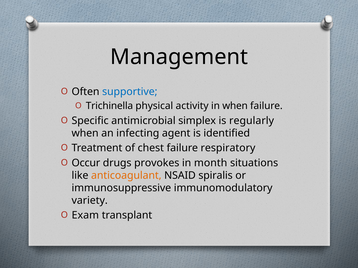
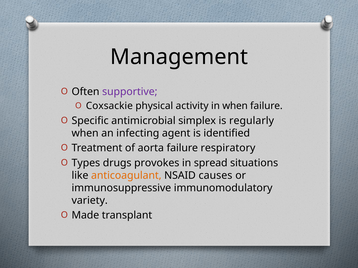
supportive colour: blue -> purple (130, 92)
Trichinella: Trichinella -> Coxsackie (109, 106)
chest: chest -> aorta (151, 148)
Occur: Occur -> Types (86, 163)
month: month -> spread (211, 163)
spiralis: spiralis -> causes (215, 176)
Exam: Exam -> Made (85, 216)
